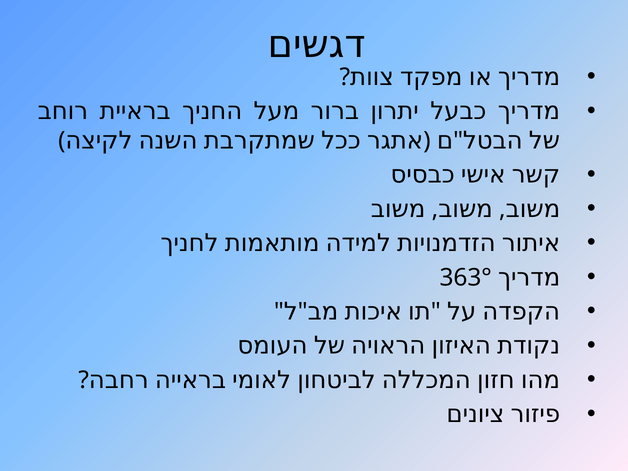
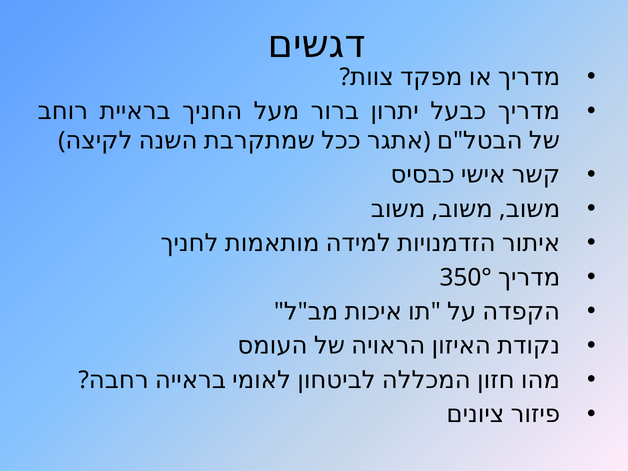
363°: 363° -> 350° (466, 277)
